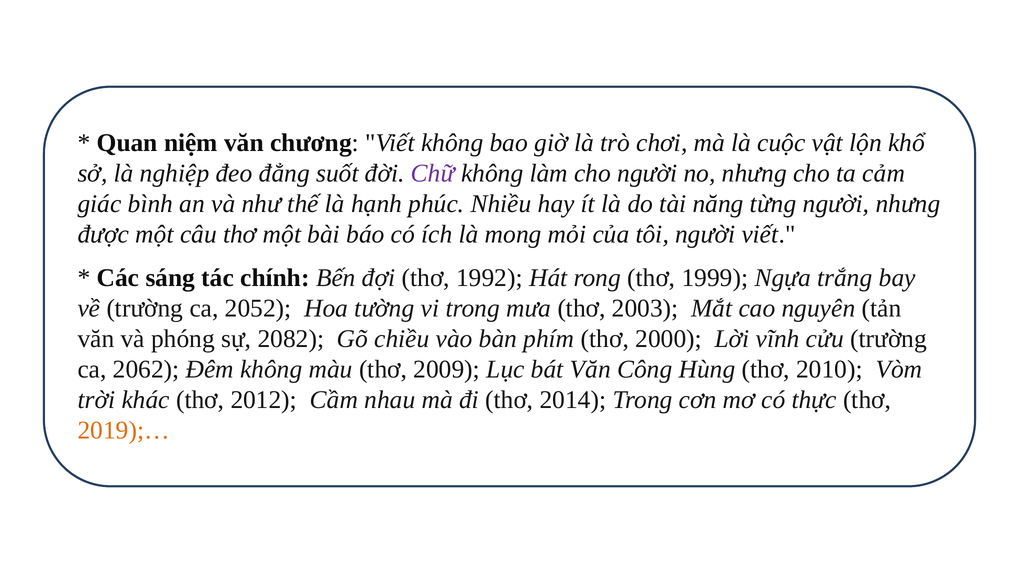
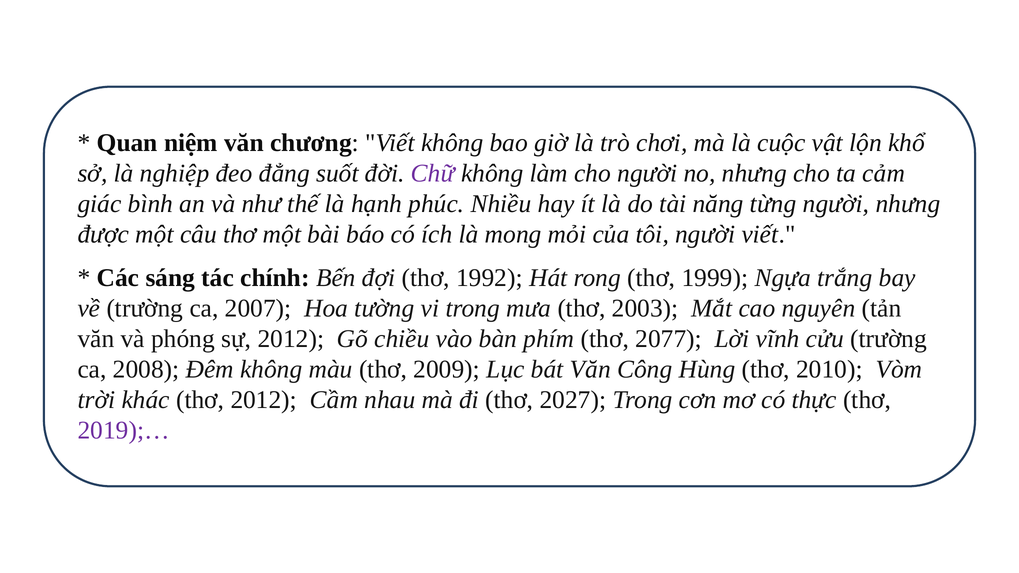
2052: 2052 -> 2007 (258, 308)
sự 2082: 2082 -> 2012 (291, 339)
2000: 2000 -> 2077 (669, 339)
2062: 2062 -> 2008 (146, 369)
2014: 2014 -> 2027 (573, 400)
2019);… colour: orange -> purple (124, 431)
